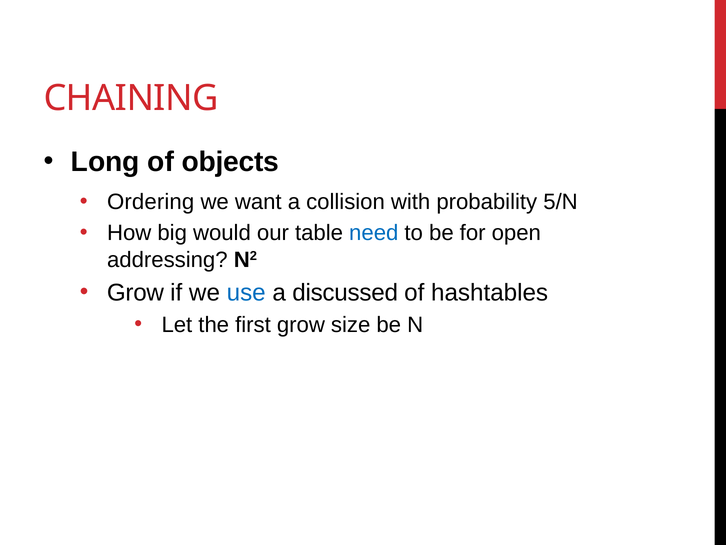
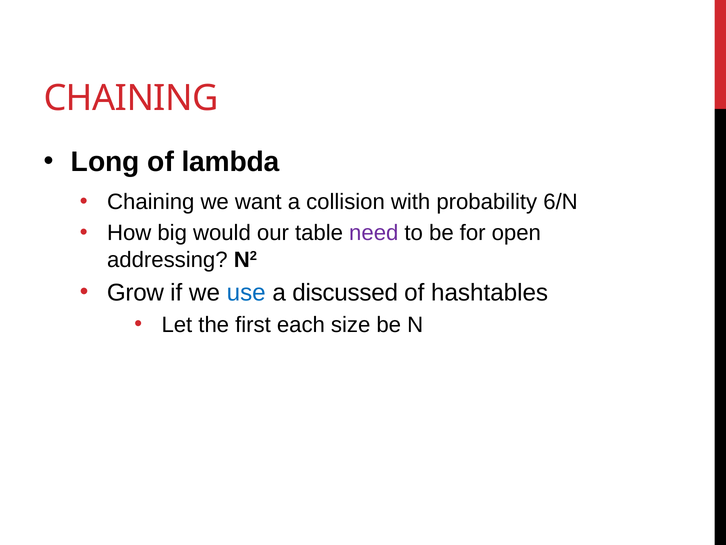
objects: objects -> lambda (231, 162)
Ordering: Ordering -> Chaining (151, 202)
5/N: 5/N -> 6/N (561, 202)
need colour: blue -> purple (374, 233)
first grow: grow -> each (301, 324)
